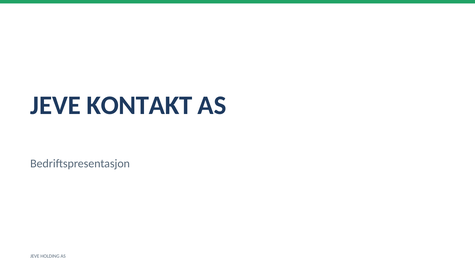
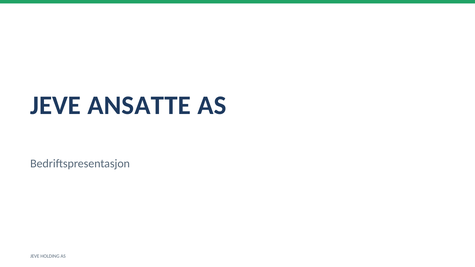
KONTAKT: KONTAKT -> ANSATTE (139, 105)
